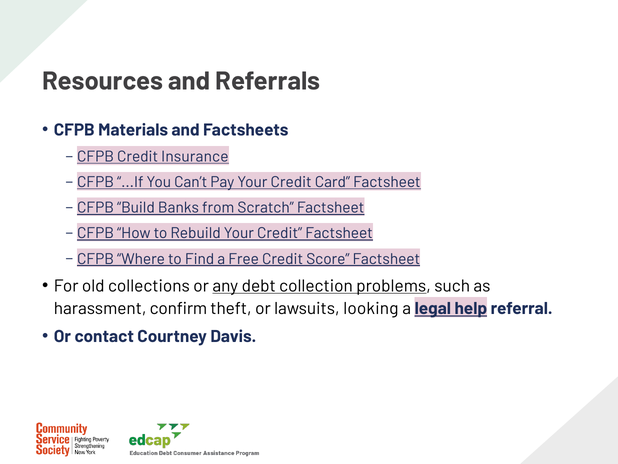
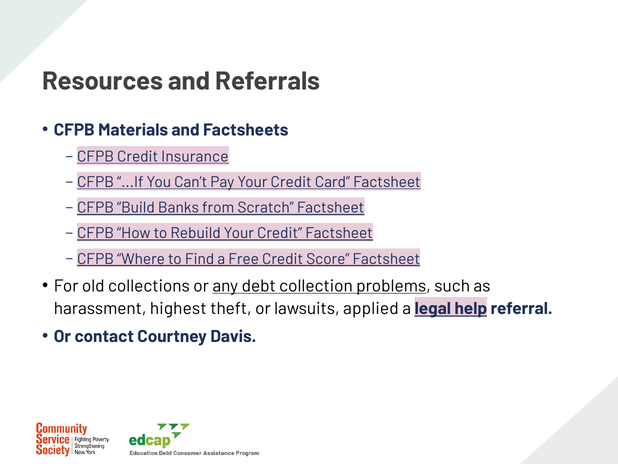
confirm: confirm -> highest (178, 308)
looking: looking -> applied (371, 308)
